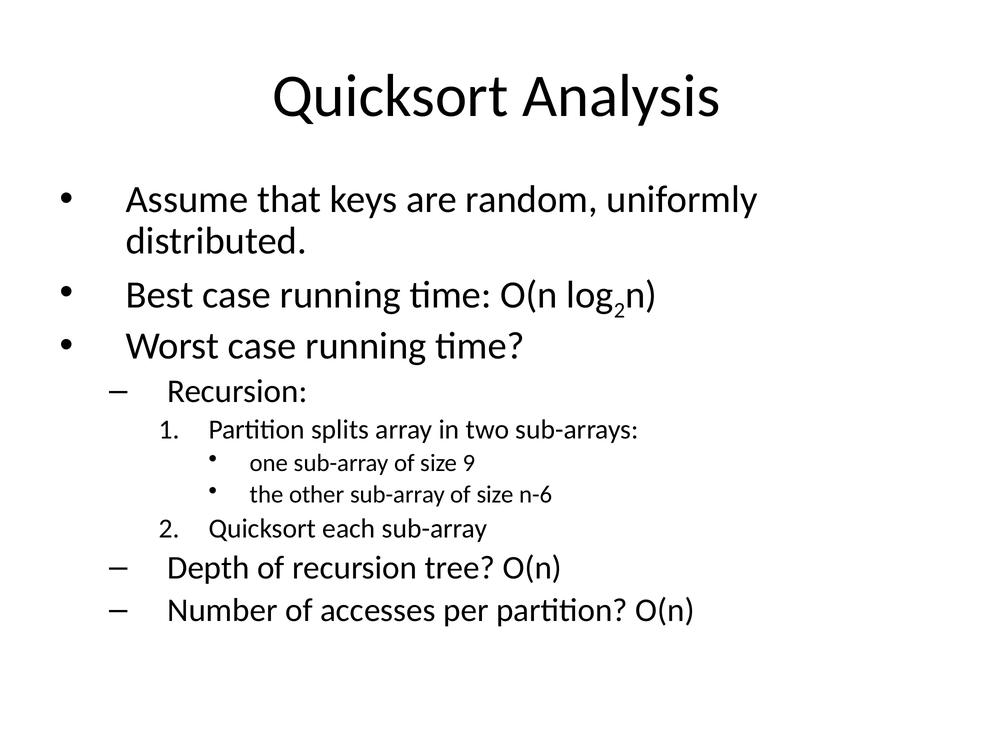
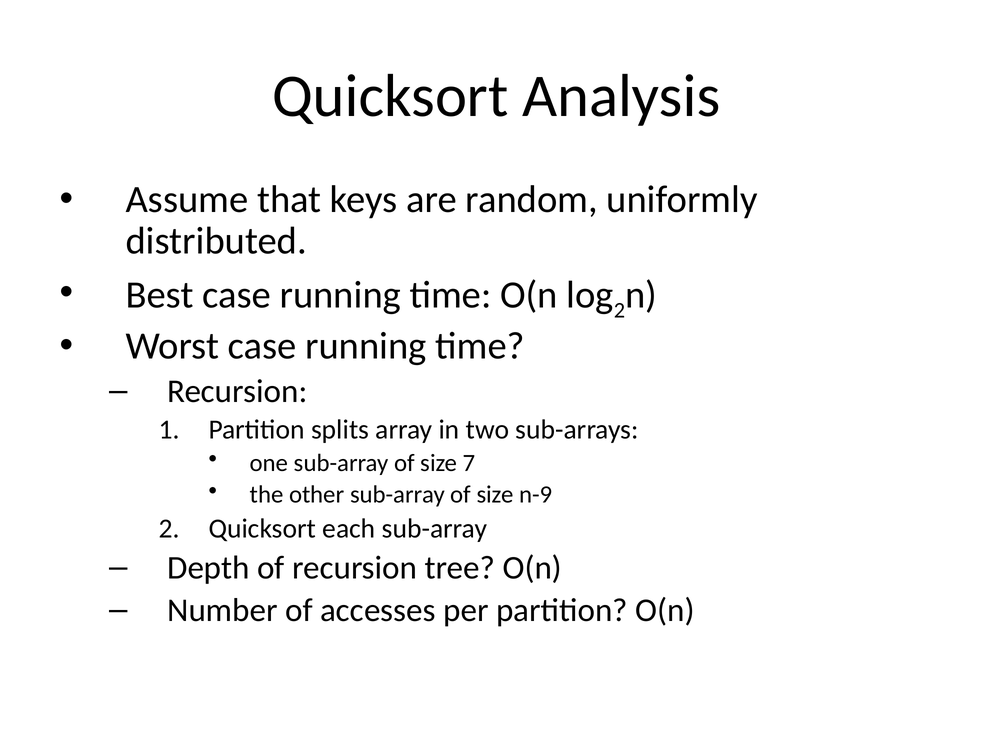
9: 9 -> 7 (469, 463)
n-6: n-6 -> n-9 (536, 494)
